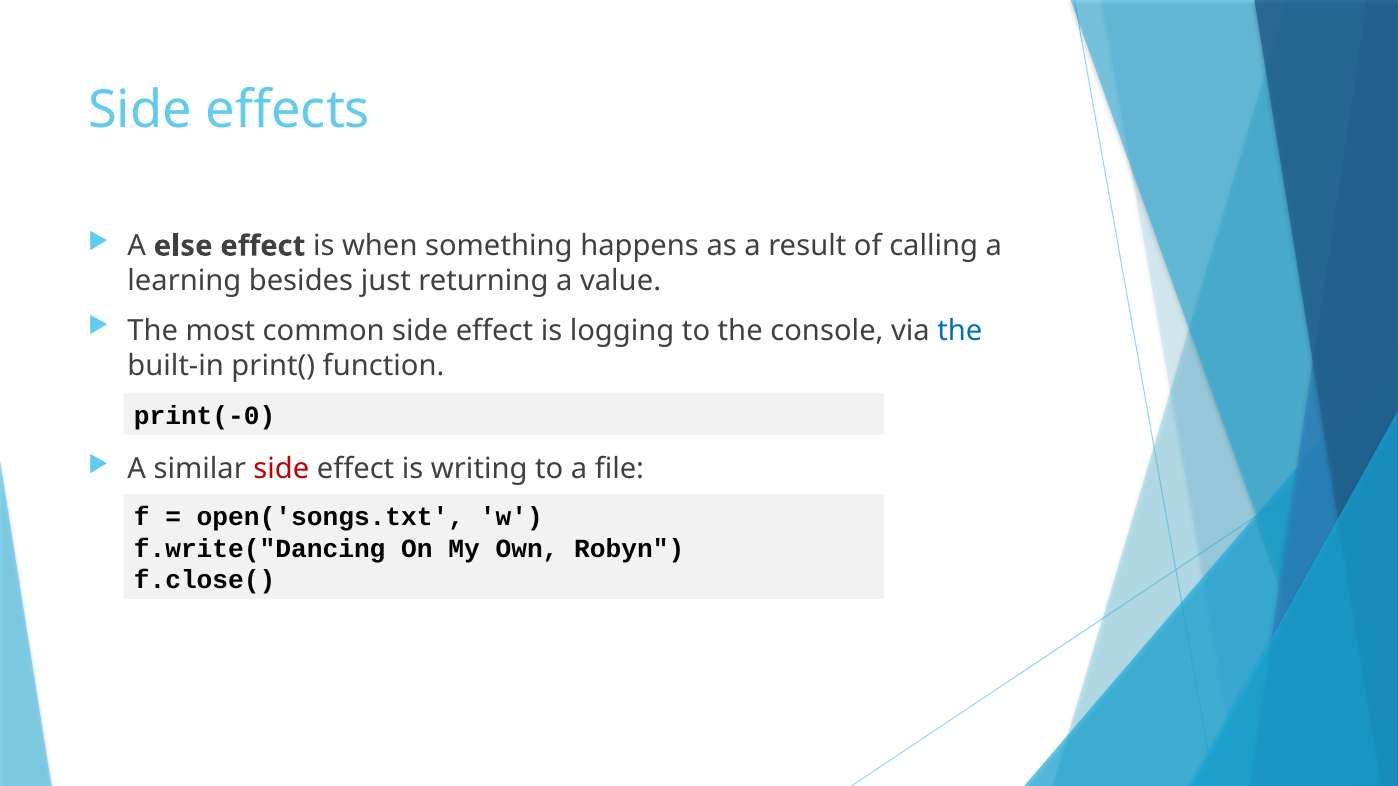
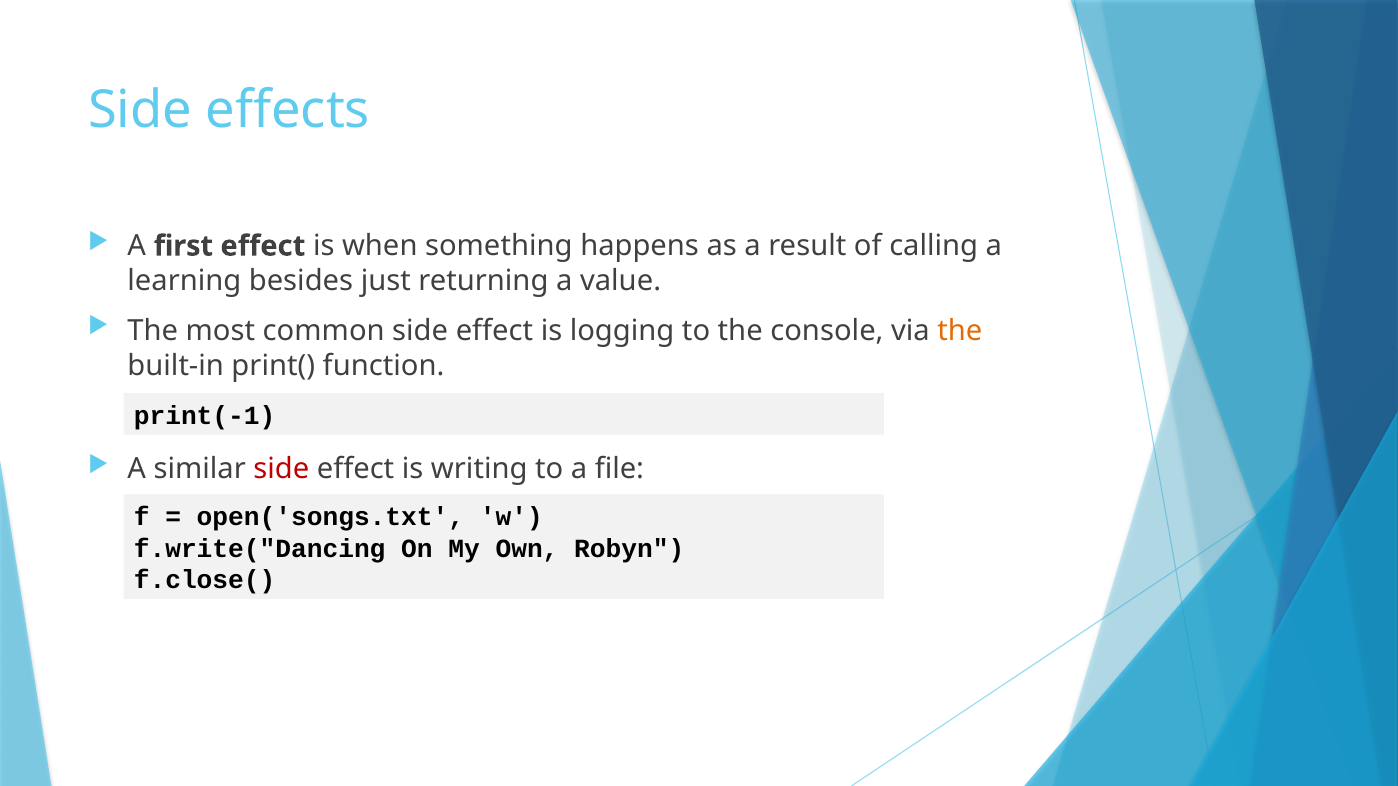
else: else -> first (183, 246)
the colour: blue -> orange (960, 331)
print(-0: print(-0 -> print(-1 (205, 416)
